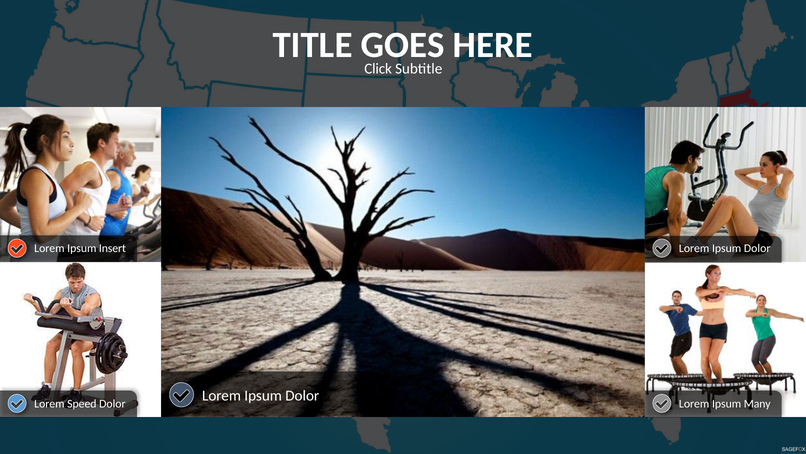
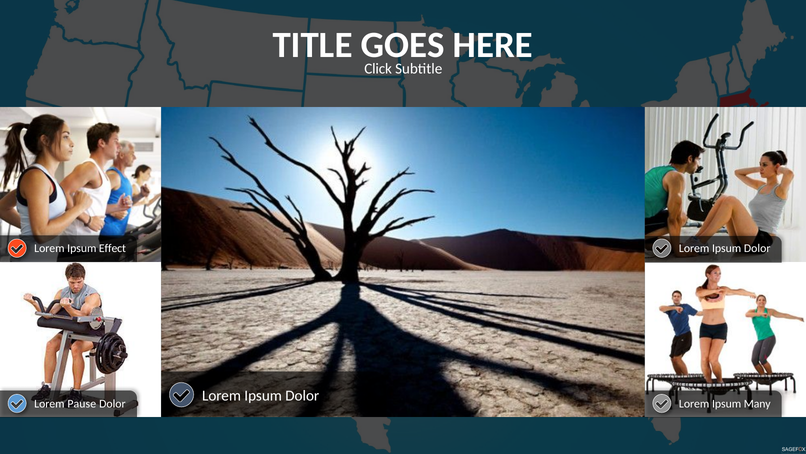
Insert: Insert -> Effect (112, 248)
Speed: Speed -> Pause (82, 403)
